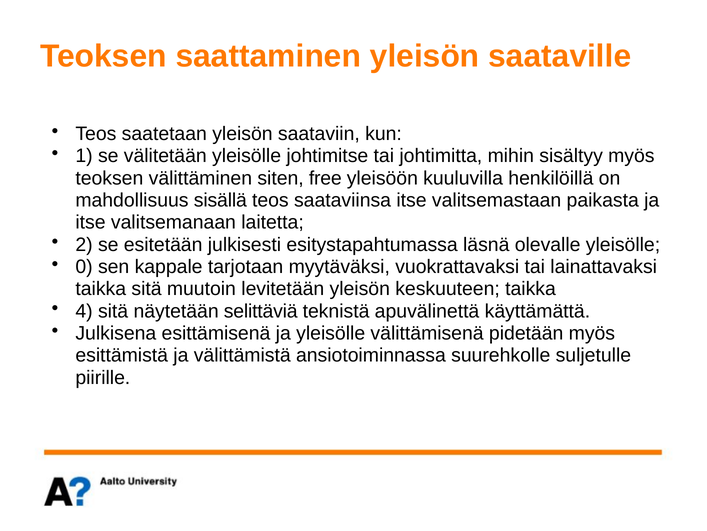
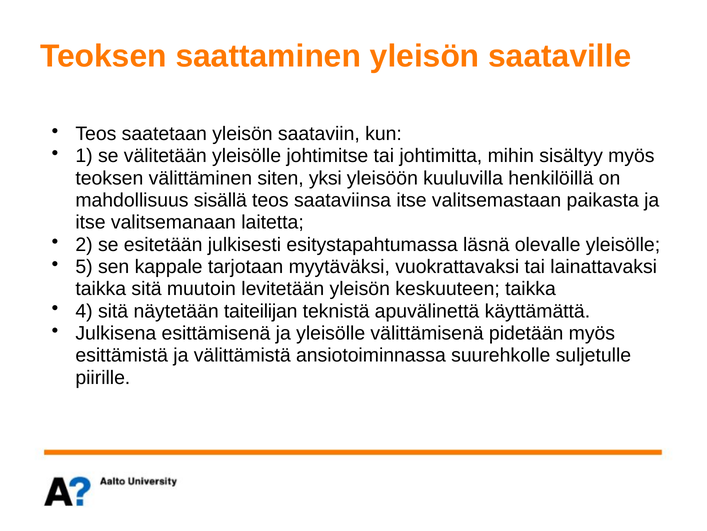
free: free -> yksi (325, 178)
0: 0 -> 5 (84, 266)
selittäviä: selittäviä -> taiteilijan (261, 311)
